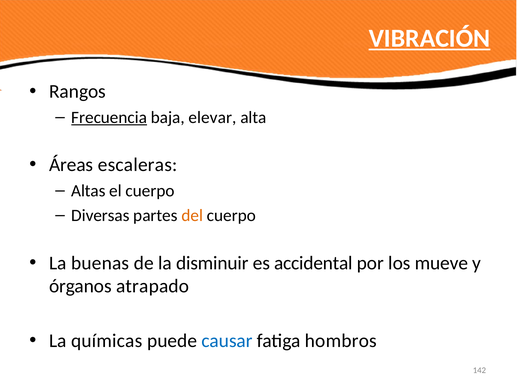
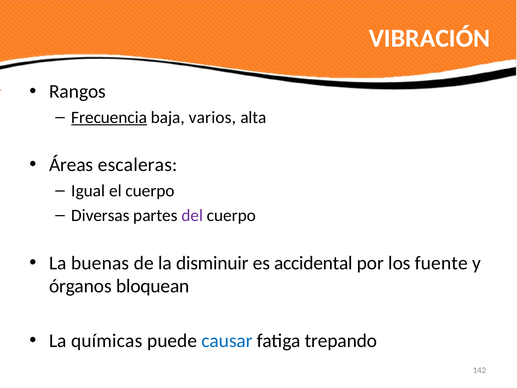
VIBRACIÓN underline: present -> none (429, 38)
elevar: elevar -> varios (212, 117)
Altas: Altas -> Igual (88, 191)
del colour: orange -> purple (192, 215)
mueve: mueve -> fuente (441, 263)
atrapado: atrapado -> bloquean (153, 286)
hombros: hombros -> trepando (341, 341)
